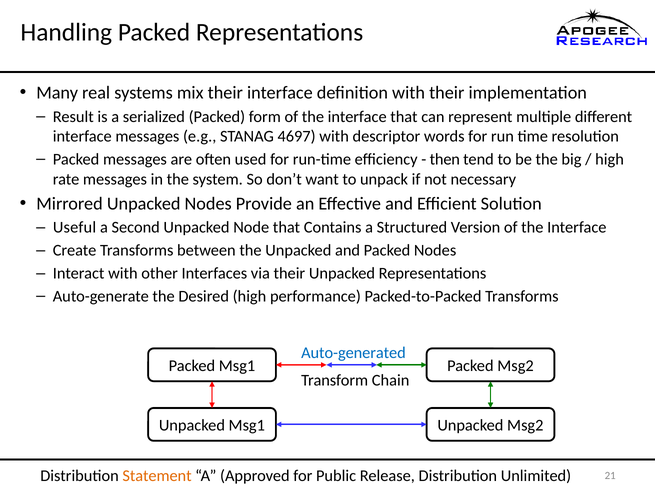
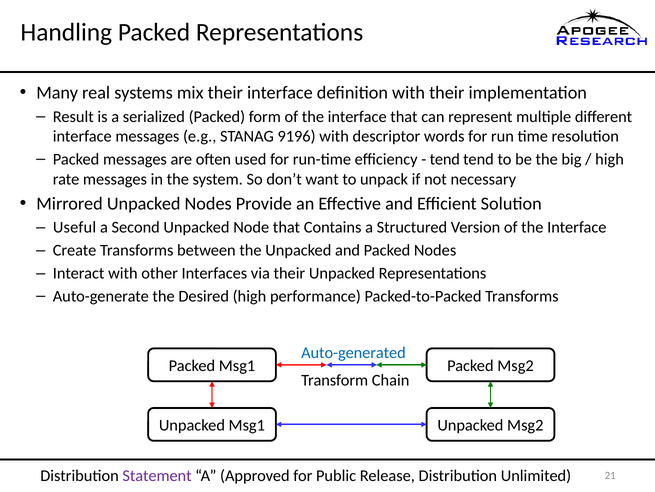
4697: 4697 -> 9196 (297, 136)
then: then -> tend (445, 159)
Statement colour: orange -> purple (157, 475)
